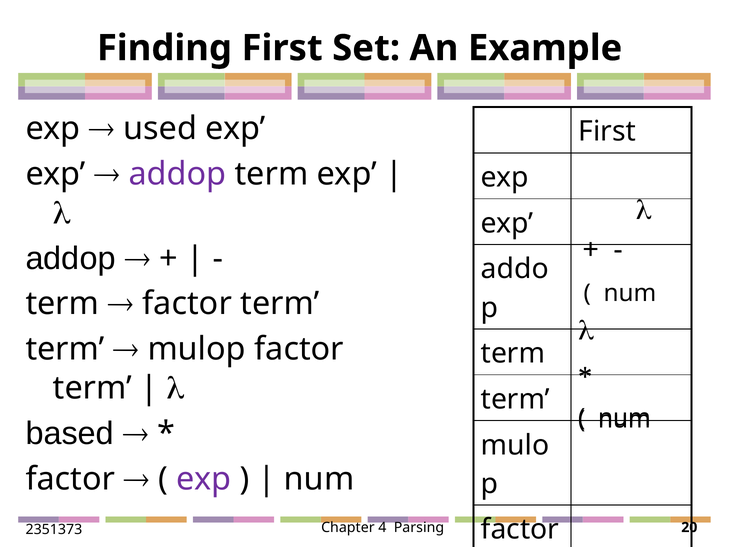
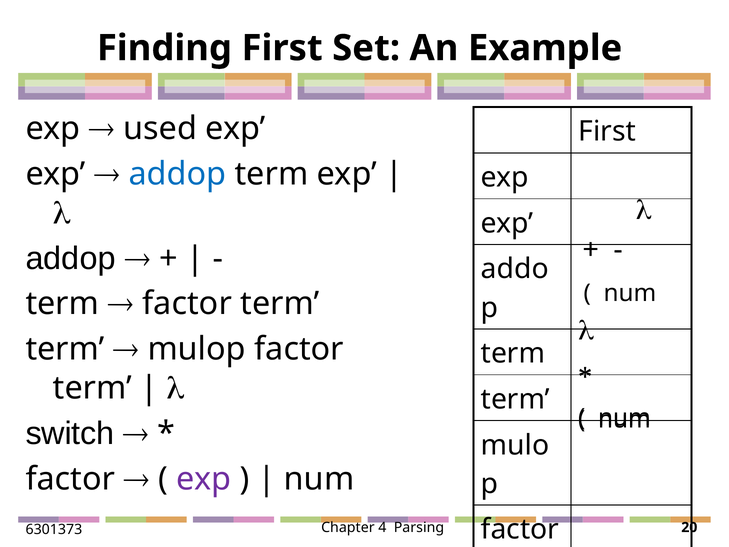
addop colour: purple -> blue (177, 174)
based: based -> switch (70, 433)
2351373: 2351373 -> 6301373 (54, 529)
